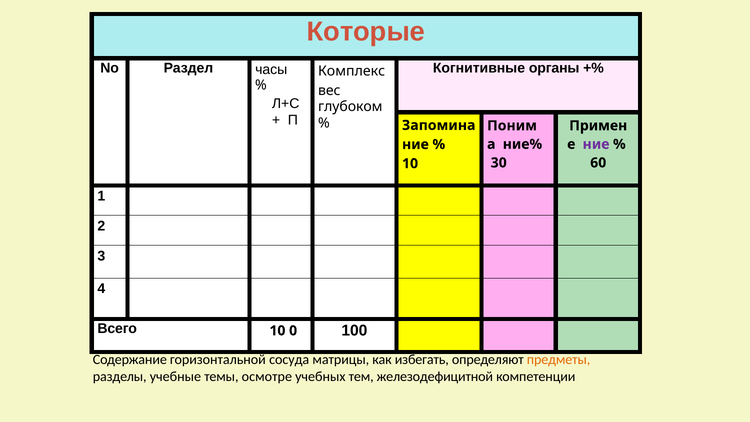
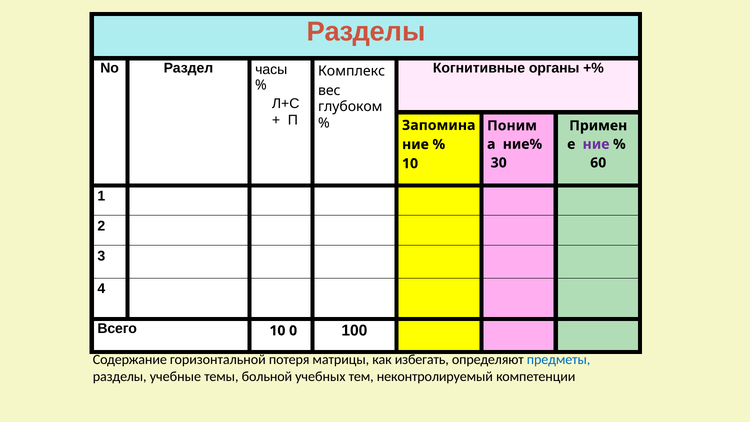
Которые: Которые -> Разделы (366, 32)
сосуда: сосуда -> потеря (289, 360)
предметы colour: orange -> blue (559, 360)
осмотре: осмотре -> больной (267, 376)
железодефицитной: железодефицитной -> неконтролируемый (435, 376)
